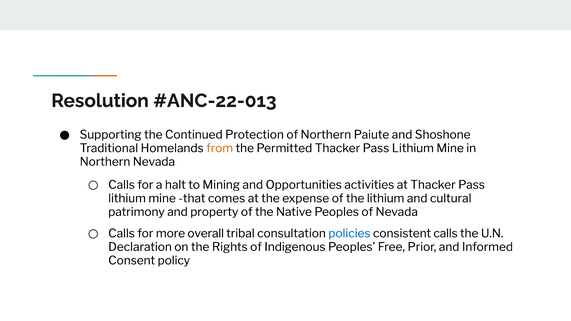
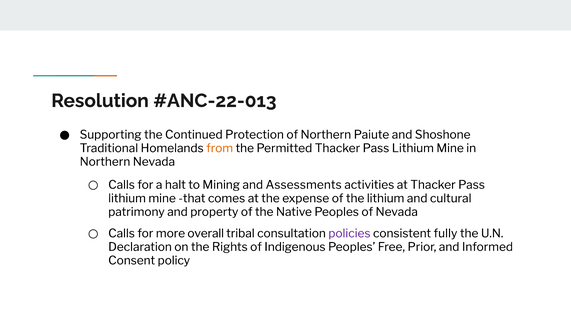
Opportunities: Opportunities -> Assessments (304, 185)
policies colour: blue -> purple (349, 234)
consistent calls: calls -> fully (445, 234)
